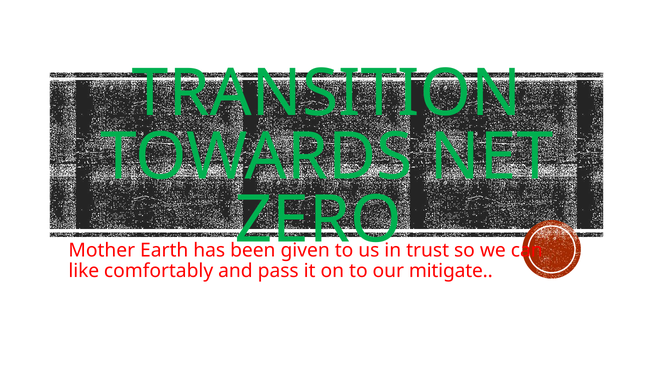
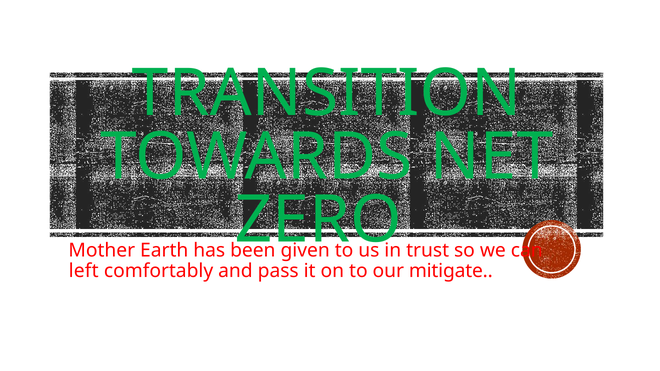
like: like -> left (84, 271)
